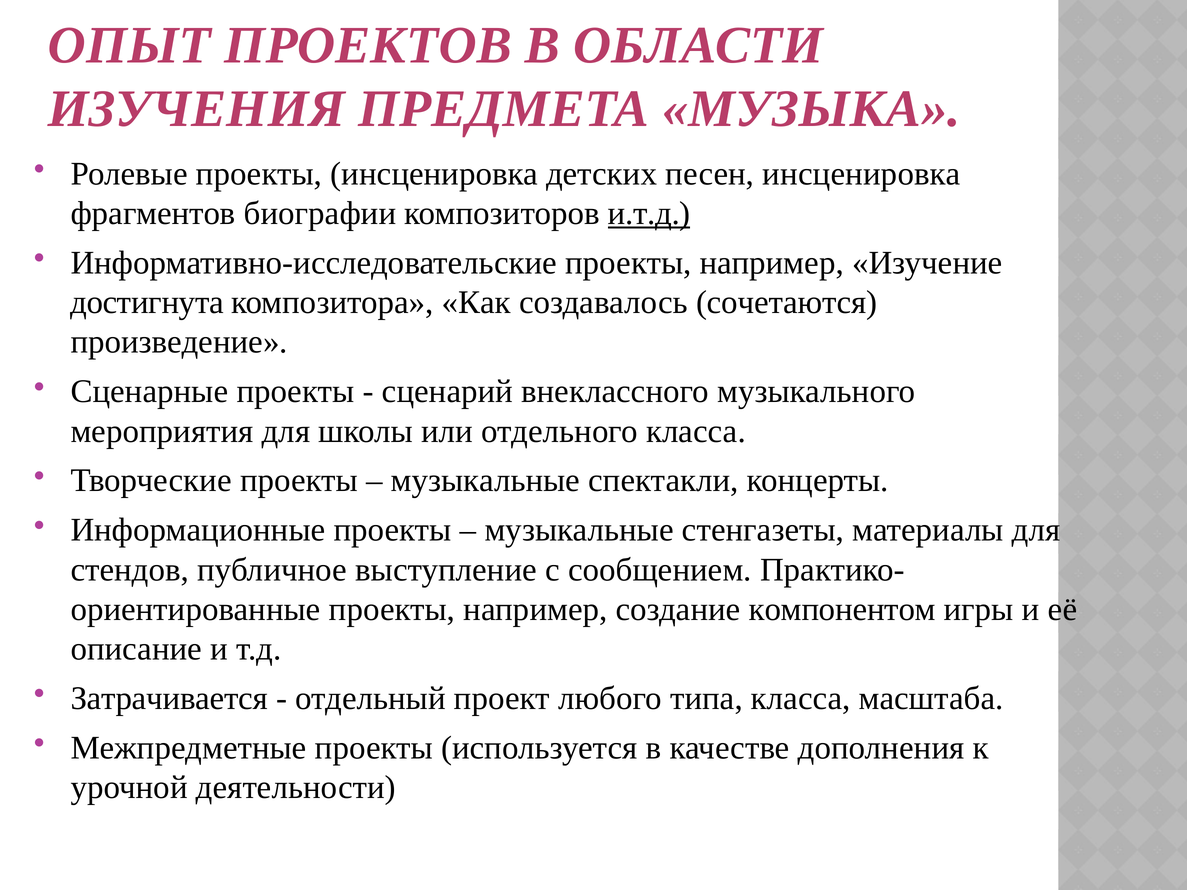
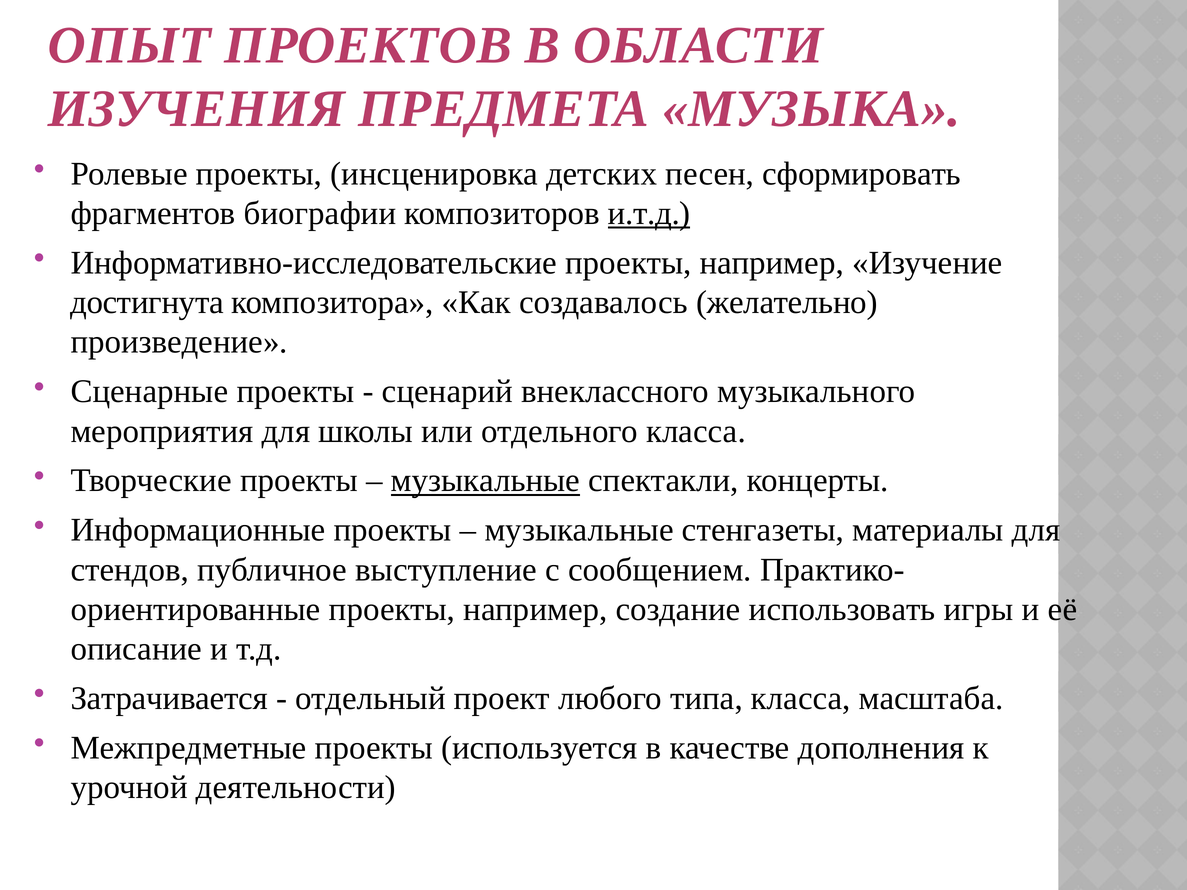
песен инсценировка: инсценировка -> сформировать (862, 174)
сочетаются: сочетаются -> желательно (787, 303)
музыкальные underline: none -> present (485, 481)
компонентом: компонентом -> использовать (842, 609)
